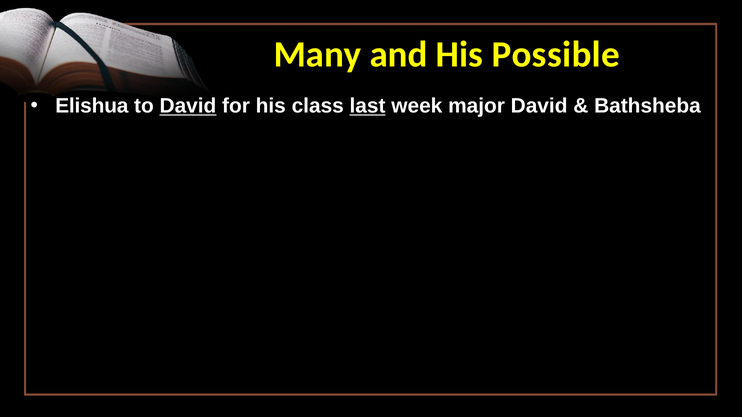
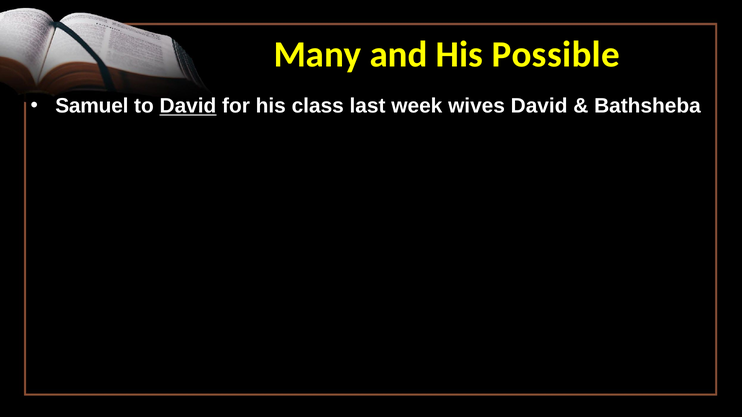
Elishua: Elishua -> Samuel (92, 106)
last underline: present -> none (368, 106)
major: major -> wives (477, 106)
